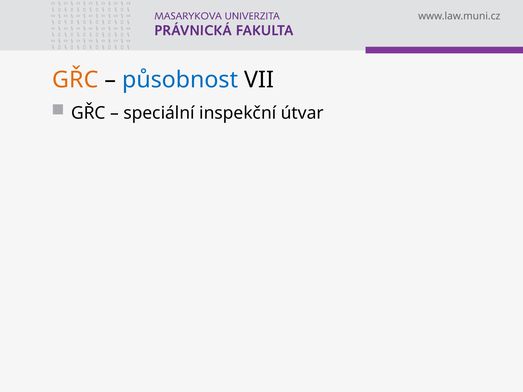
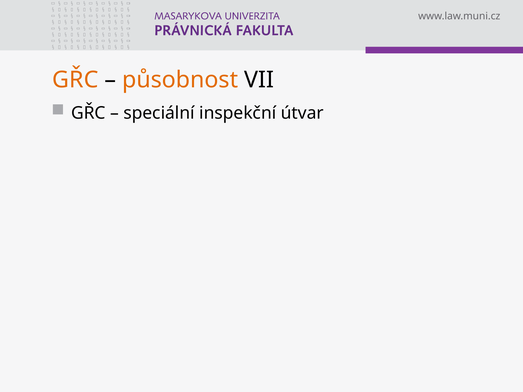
působnost colour: blue -> orange (180, 80)
